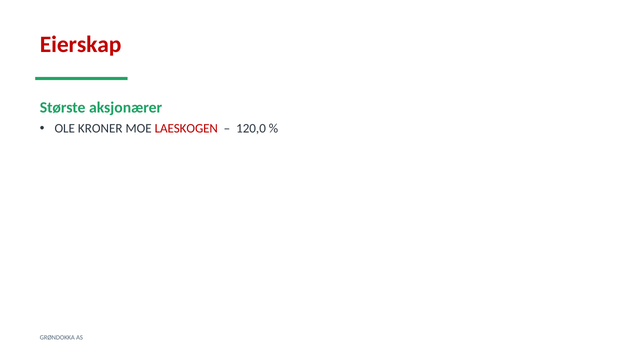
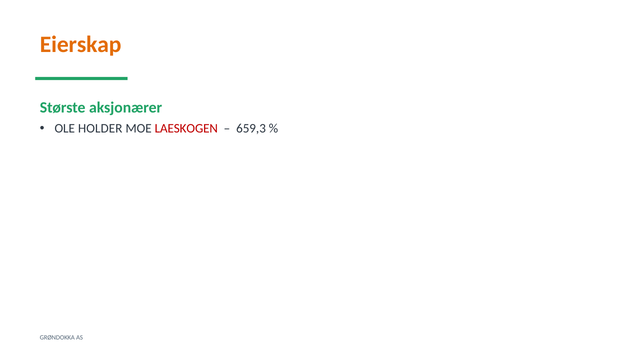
Eierskap colour: red -> orange (81, 45)
KRONER: KRONER -> HOLDER (100, 129)
120,0: 120,0 -> 659,3 (251, 129)
